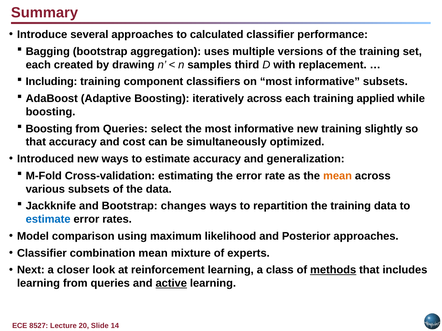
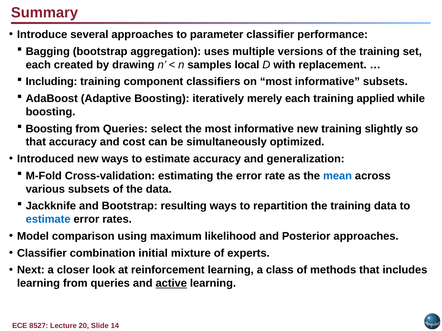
calculated: calculated -> parameter (217, 35)
third: third -> local (247, 65)
iteratively across: across -> merely (265, 99)
mean colour: orange -> blue (338, 176)
changes: changes -> resulting (184, 206)
combination mean: mean -> initial (153, 253)
methods underline: present -> none (333, 270)
